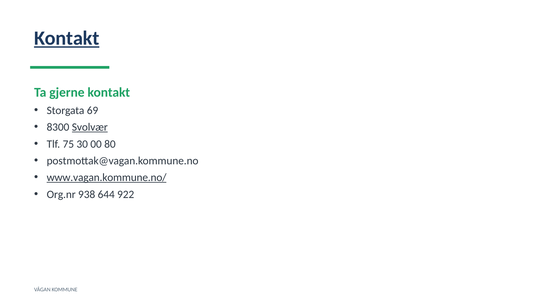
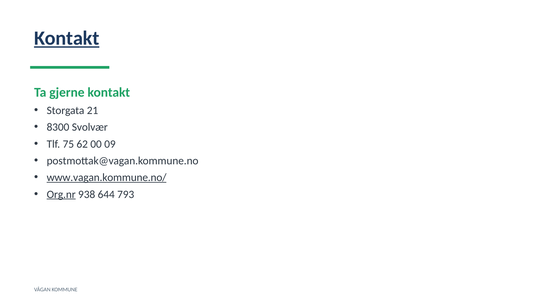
69: 69 -> 21 (93, 110)
Svolvær underline: present -> none (90, 127)
30: 30 -> 62 (82, 144)
80: 80 -> 09 (110, 144)
Org.nr underline: none -> present (61, 194)
922: 922 -> 793 (126, 194)
